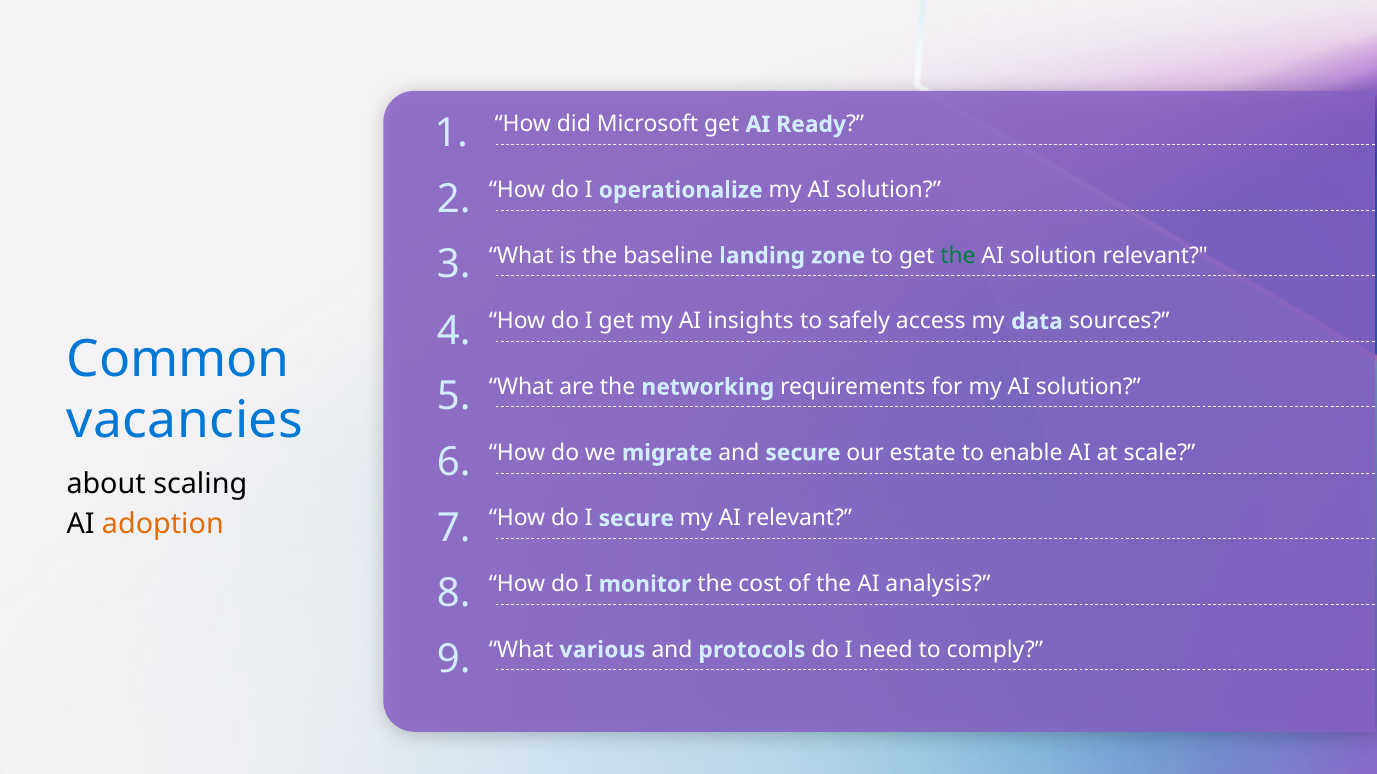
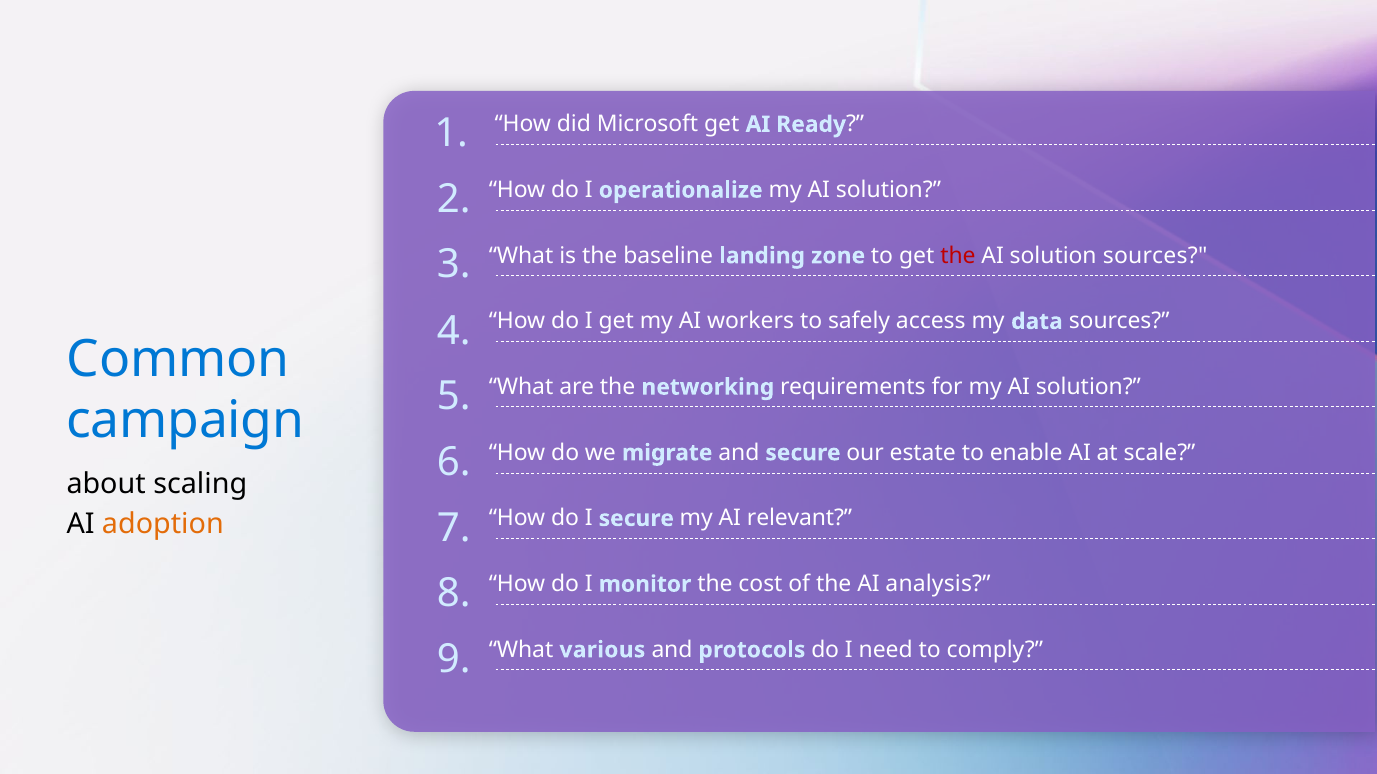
the colour: green -> red (958, 256)
solution relevant: relevant -> sources (1155, 256)
insights: insights -> workers (751, 322)
vacancies: vacancies -> campaign (185, 421)
